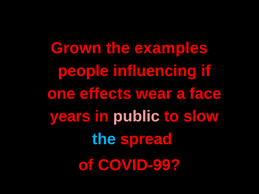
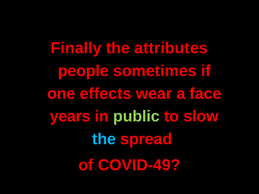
Grown: Grown -> Finally (76, 48)
examples: examples -> attributes (171, 48)
influencing: influencing -> sometimes (155, 71)
public colour: pink -> light green (136, 117)
COVID-99: COVID-99 -> COVID-49 (139, 165)
